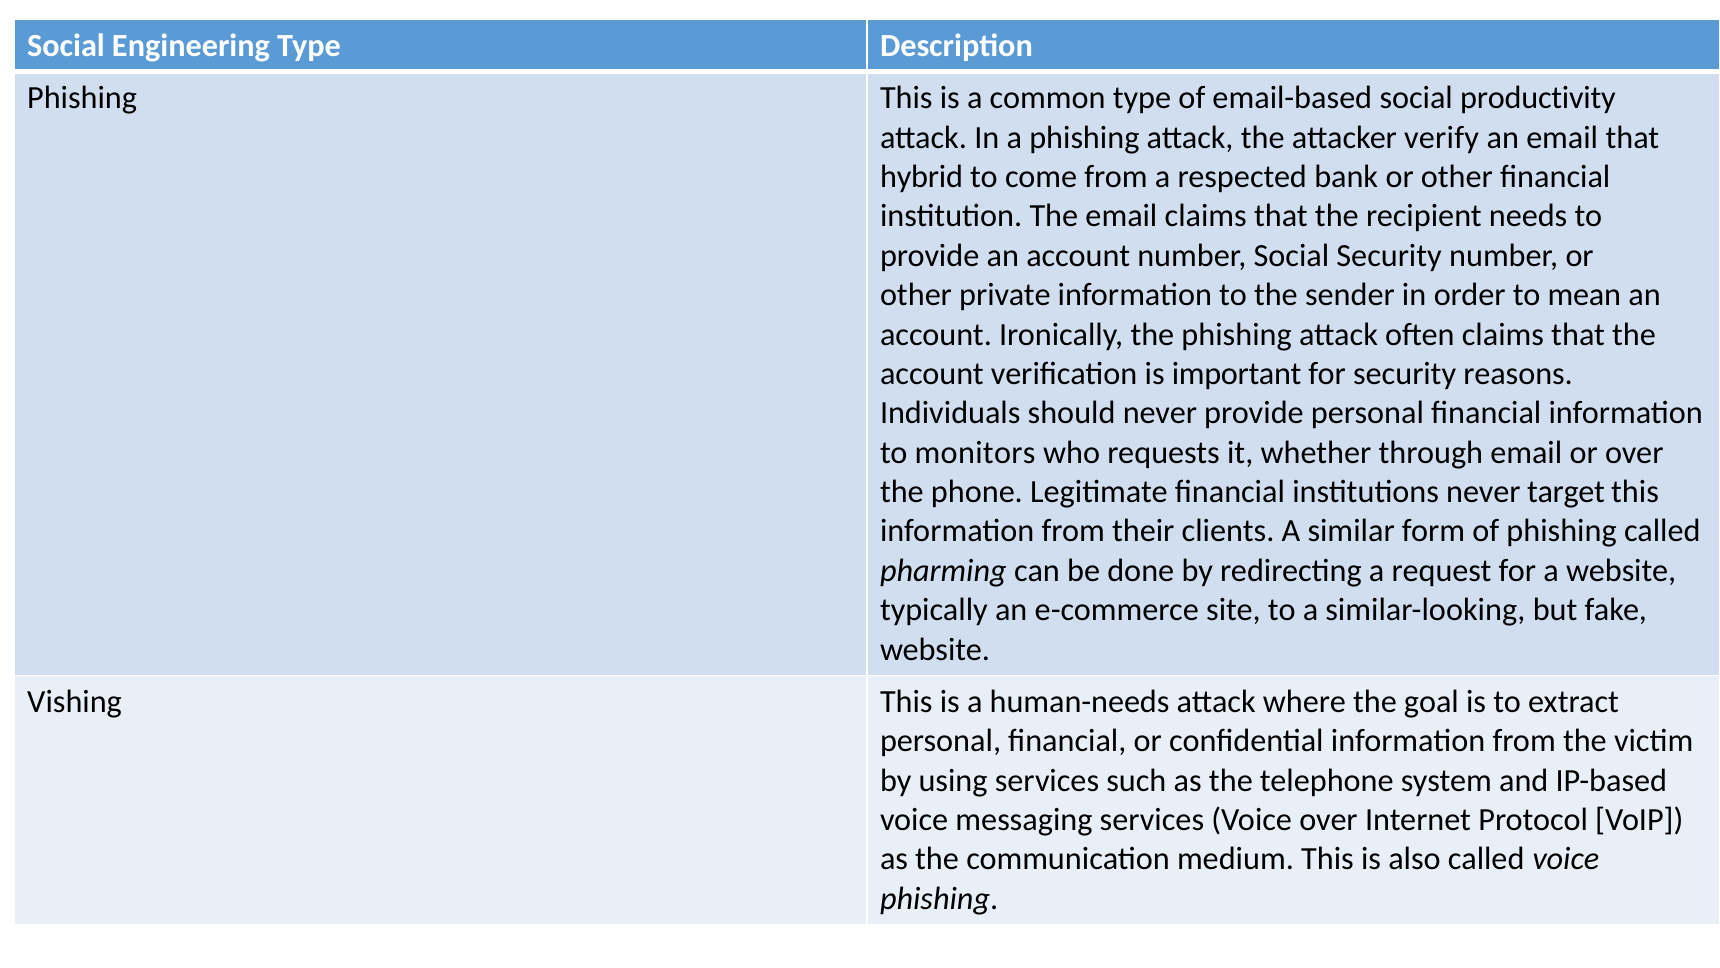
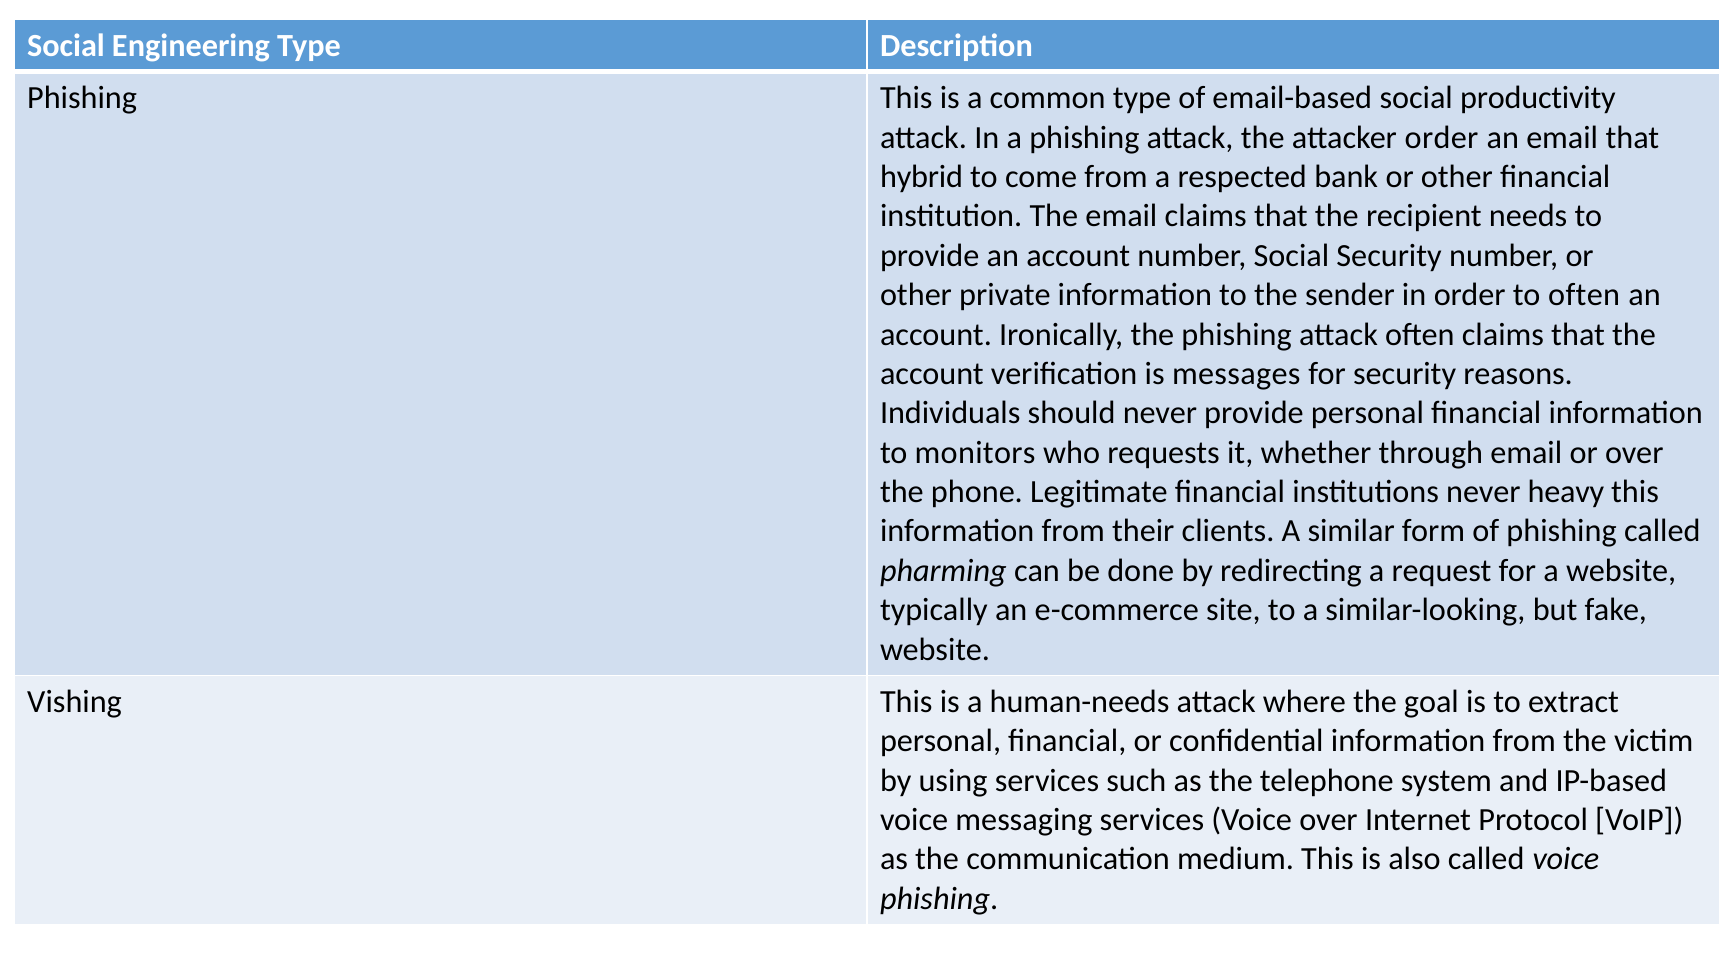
attacker verify: verify -> order (1442, 137)
to mean: mean -> often (1584, 295)
important: important -> messages (1236, 374)
target: target -> heavy (1566, 492)
